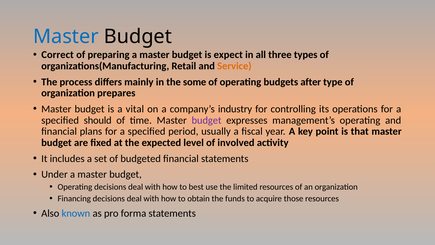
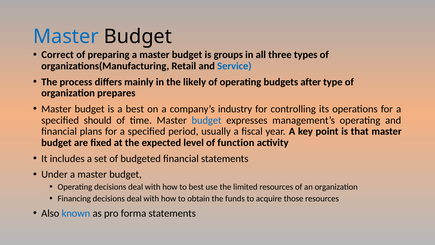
expect: expect -> groups (228, 55)
Service colour: orange -> blue (234, 66)
some: some -> likely (195, 82)
a vital: vital -> best (135, 109)
budget colour: purple -> blue (207, 120)
involved: involved -> function (236, 143)
